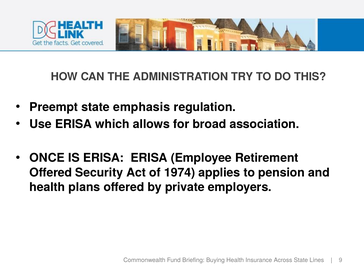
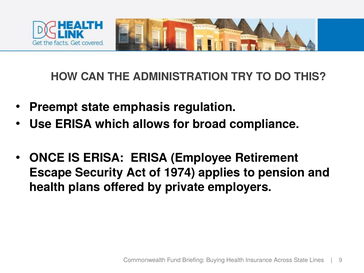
association: association -> compliance (264, 124)
Offered: Offered -> Escape (51, 173)
